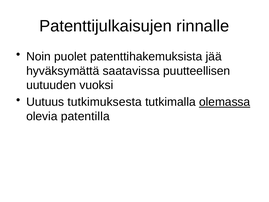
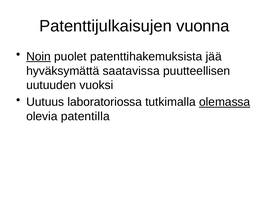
rinnalle: rinnalle -> vuonna (203, 26)
Noin underline: none -> present (39, 56)
tutkimuksesta: tutkimuksesta -> laboratoriossa (105, 102)
